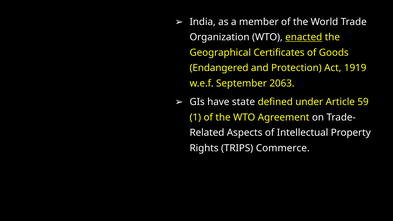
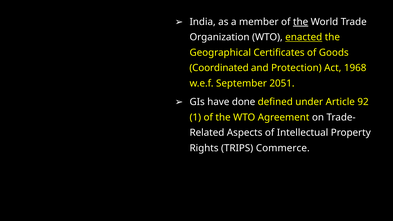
the underline: none -> present (301, 22)
Endangered: Endangered -> Coordinated (219, 68)
1919: 1919 -> 1968 (355, 68)
2063: 2063 -> 2051 (282, 83)
state: state -> done (244, 102)
59: 59 -> 92 (363, 102)
